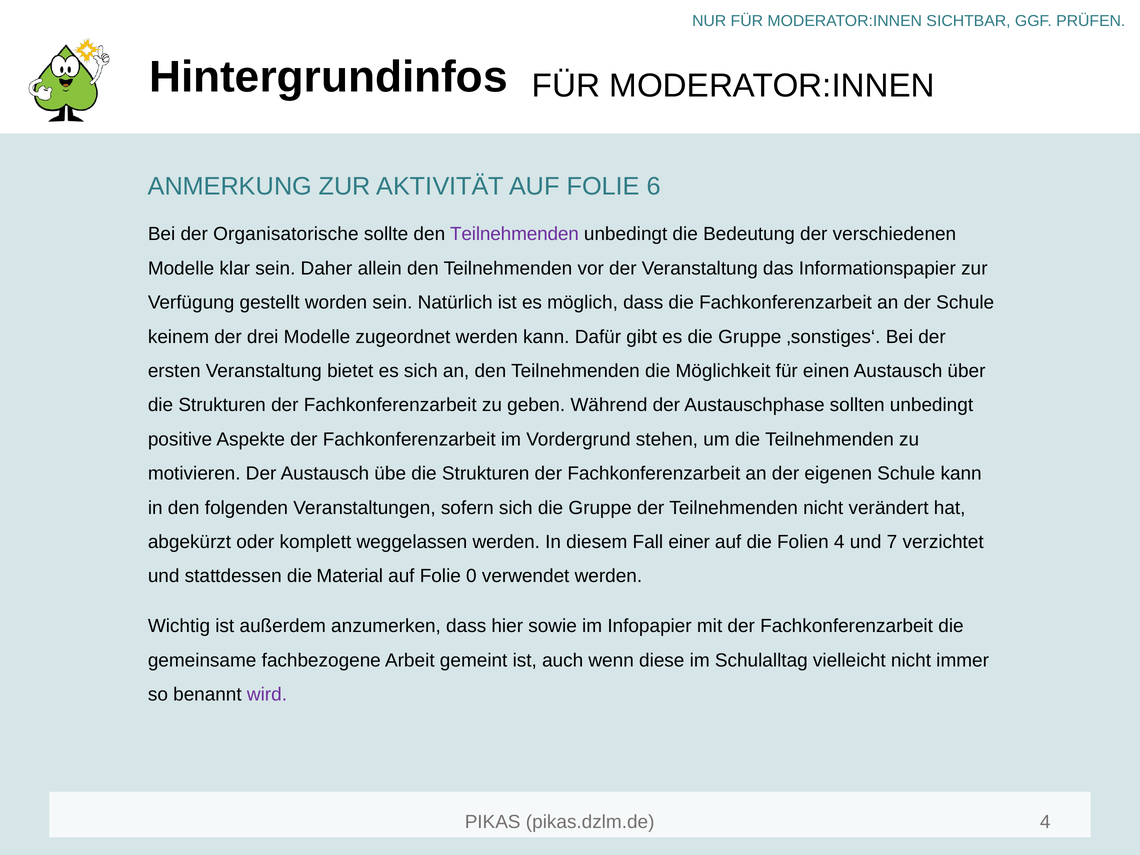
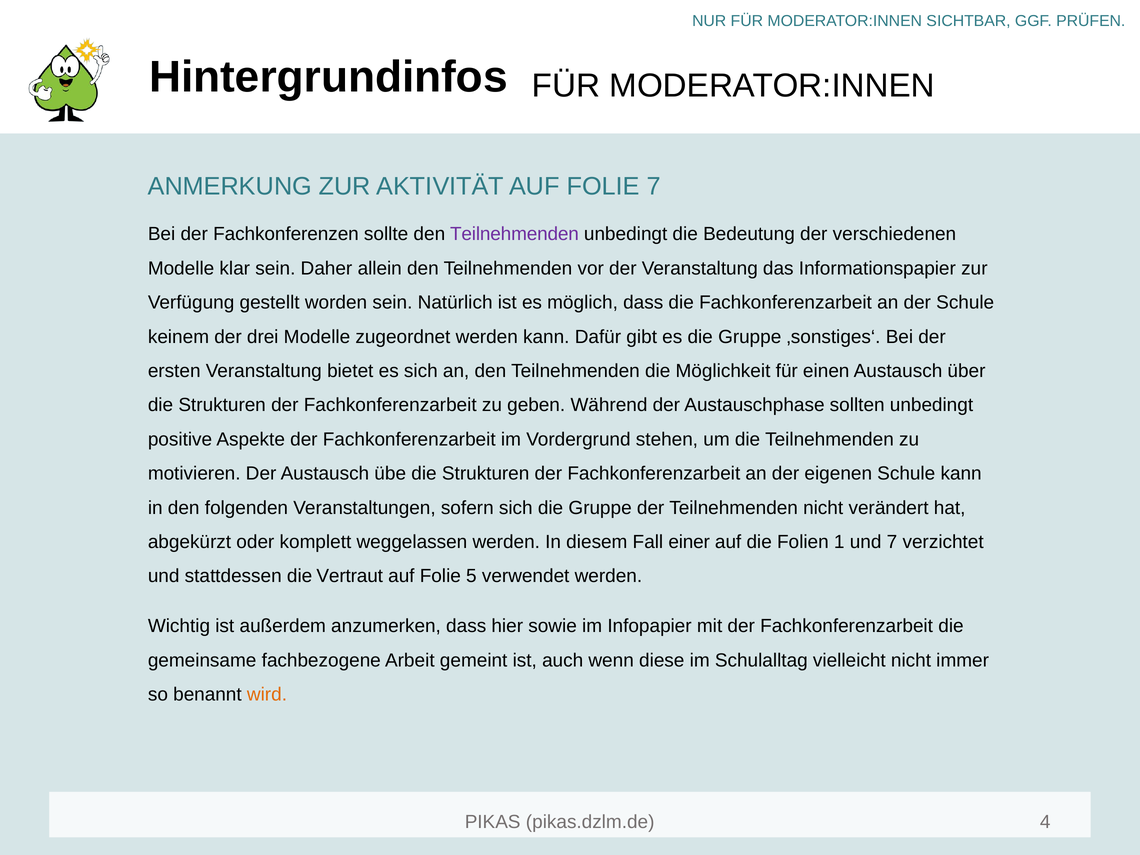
FOLIE 6: 6 -> 7 (654, 187)
Organisatorische: Organisatorische -> Fachkonferenzen (286, 234)
Folien 4: 4 -> 1 (839, 542)
Material: Material -> Vertraut (350, 576)
0: 0 -> 5 (471, 576)
wird colour: purple -> orange (267, 695)
